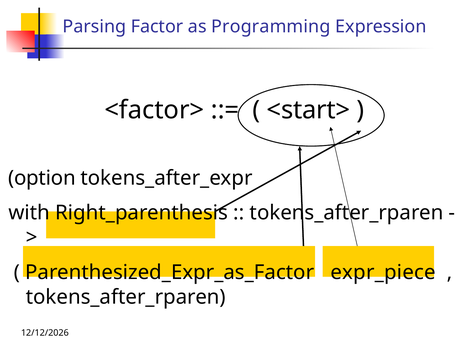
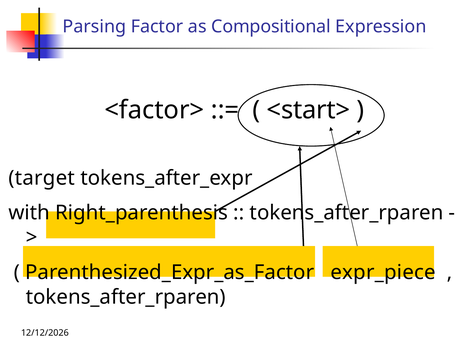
Programming: Programming -> Compositional (271, 27)
option: option -> target (42, 178)
